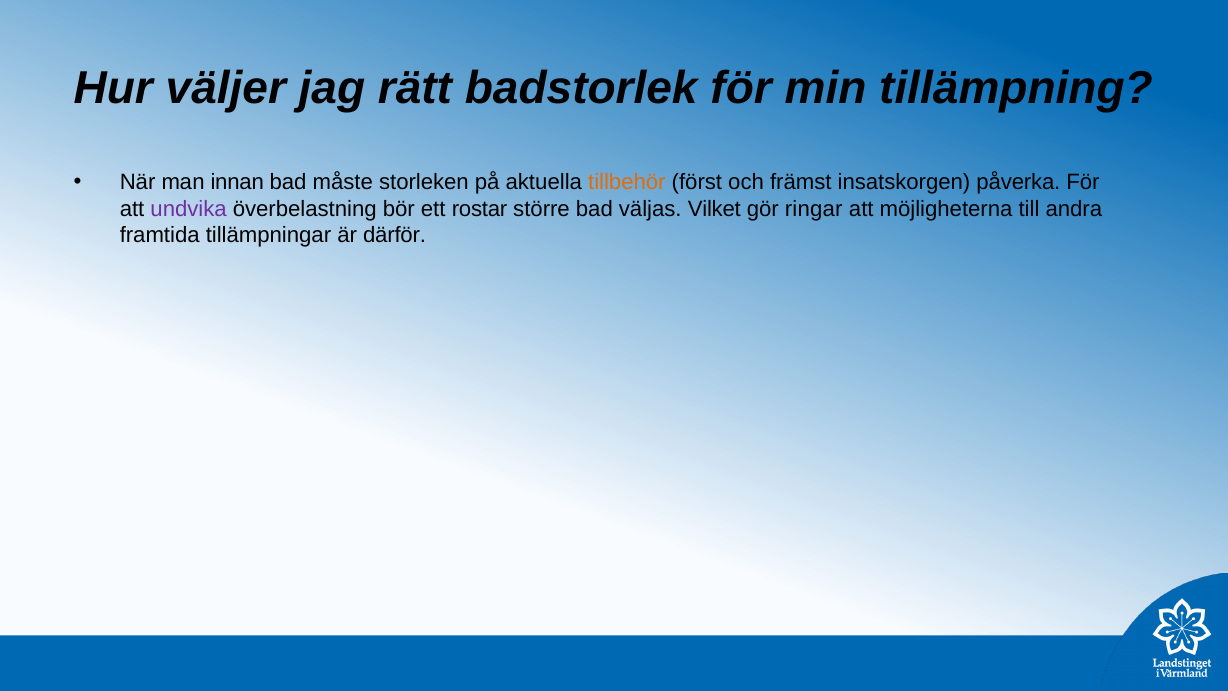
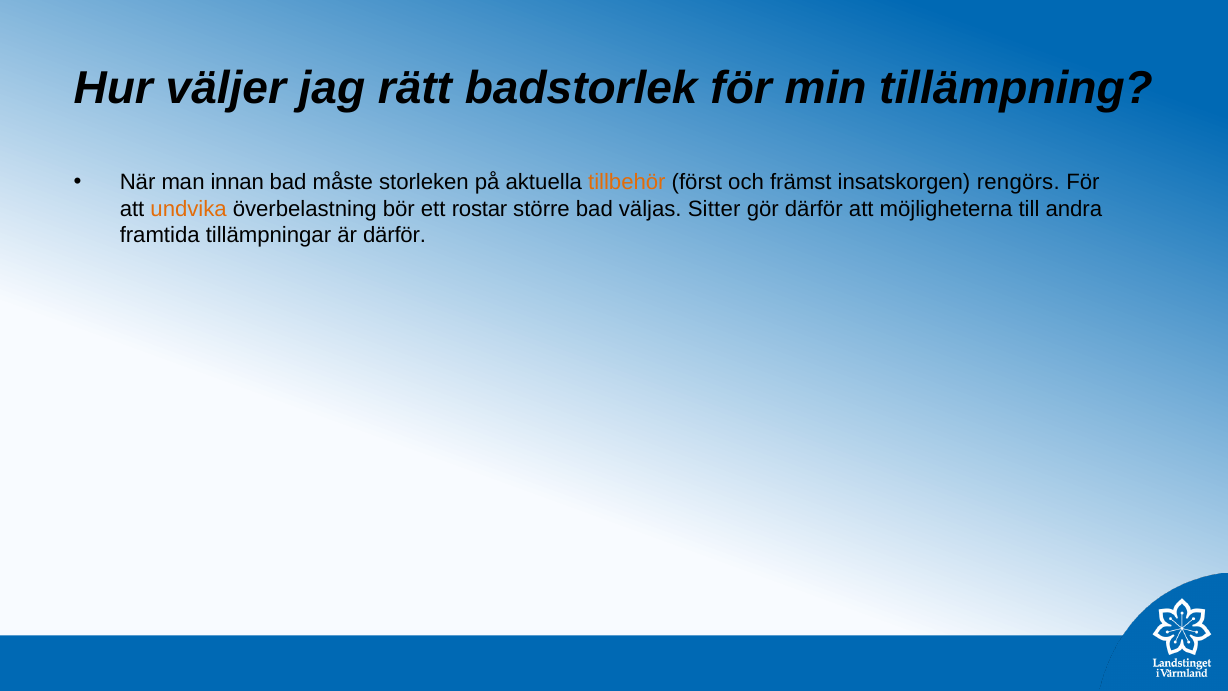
påverka: påverka -> rengörs (1018, 182)
undvika colour: purple -> orange (189, 209)
Vilket: Vilket -> Sitter (714, 209)
gör ringar: ringar -> därför (814, 209)
